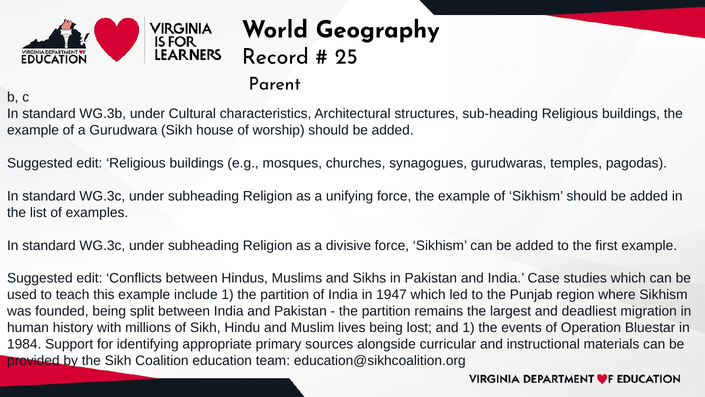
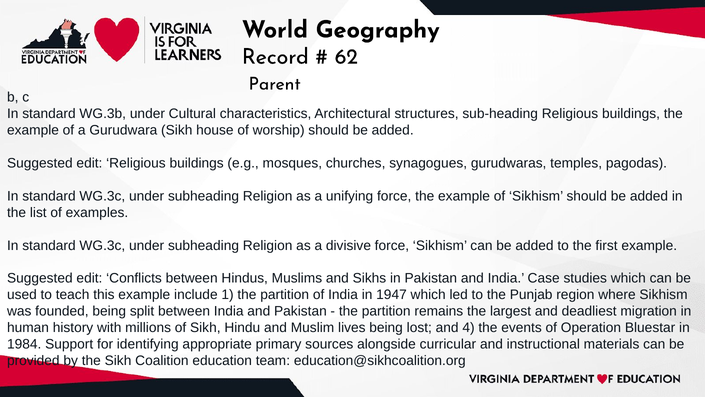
25: 25 -> 62 (346, 57)
and 1: 1 -> 4 (469, 328)
